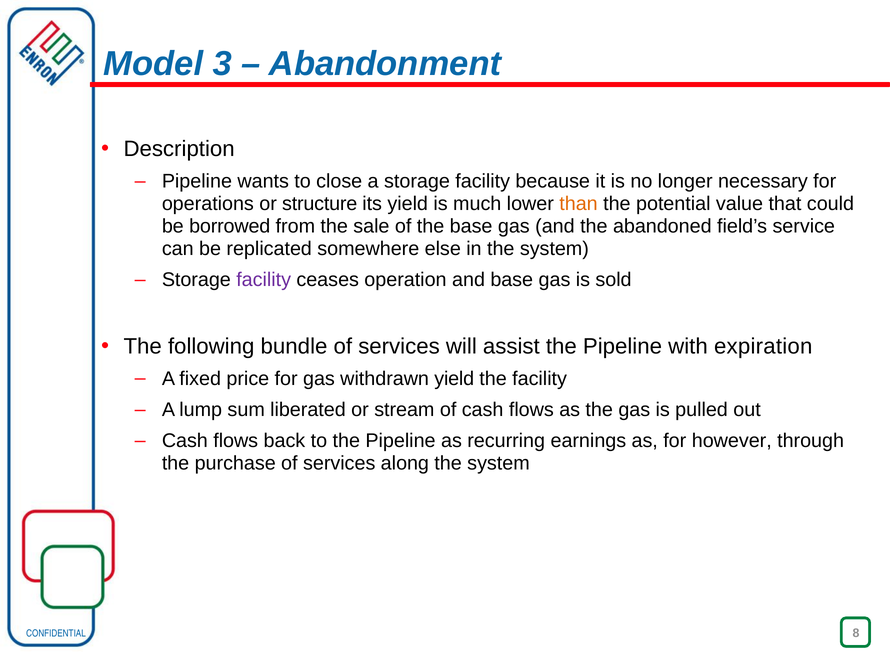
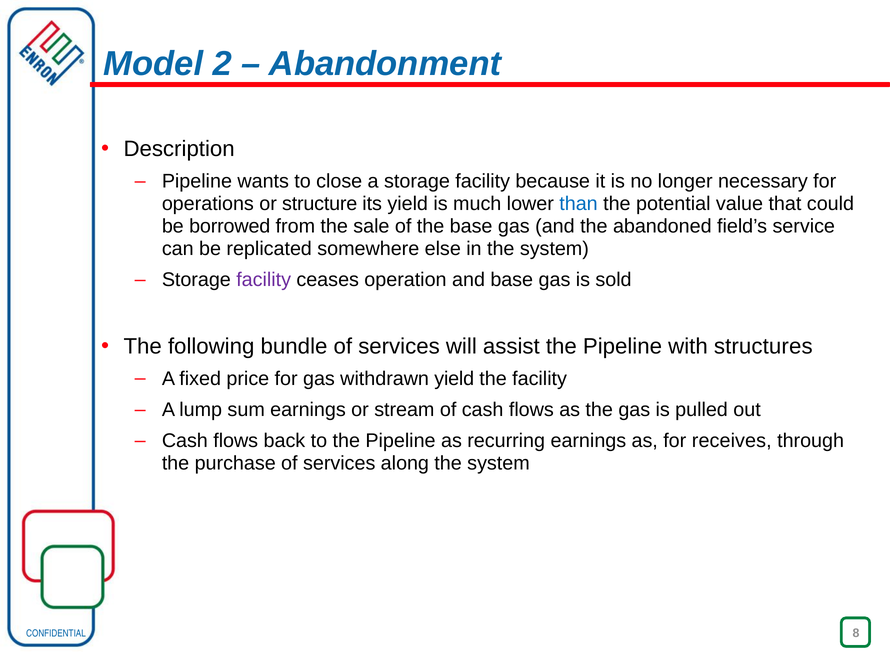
3: 3 -> 2 (222, 64)
than colour: orange -> blue (579, 204)
expiration: expiration -> structures (763, 347)
sum liberated: liberated -> earnings (308, 410)
however: however -> receives (732, 441)
